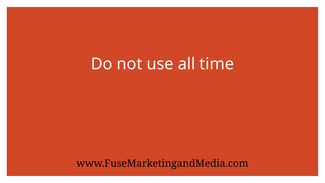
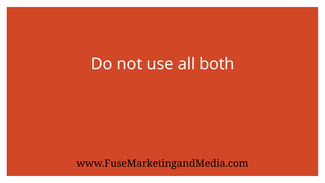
time: time -> both (217, 64)
